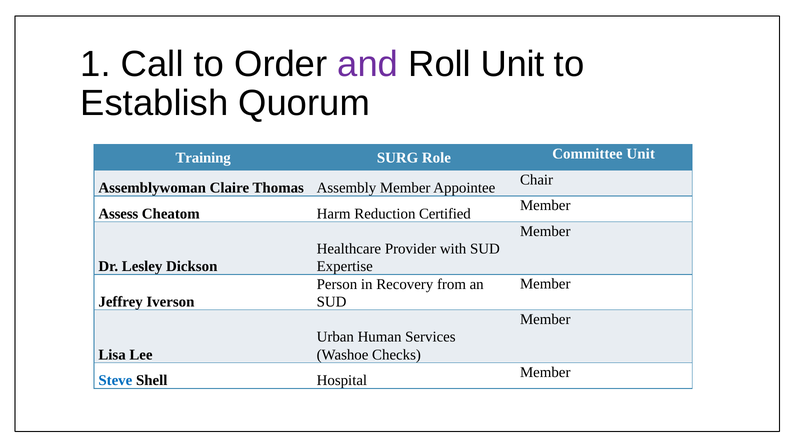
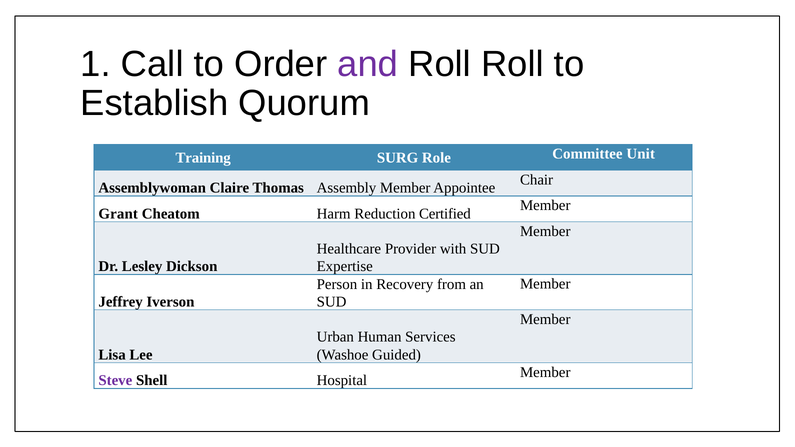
Roll Unit: Unit -> Roll (512, 64)
Assess: Assess -> Grant (118, 214)
Checks: Checks -> Guided (397, 355)
Steve colour: blue -> purple (115, 380)
